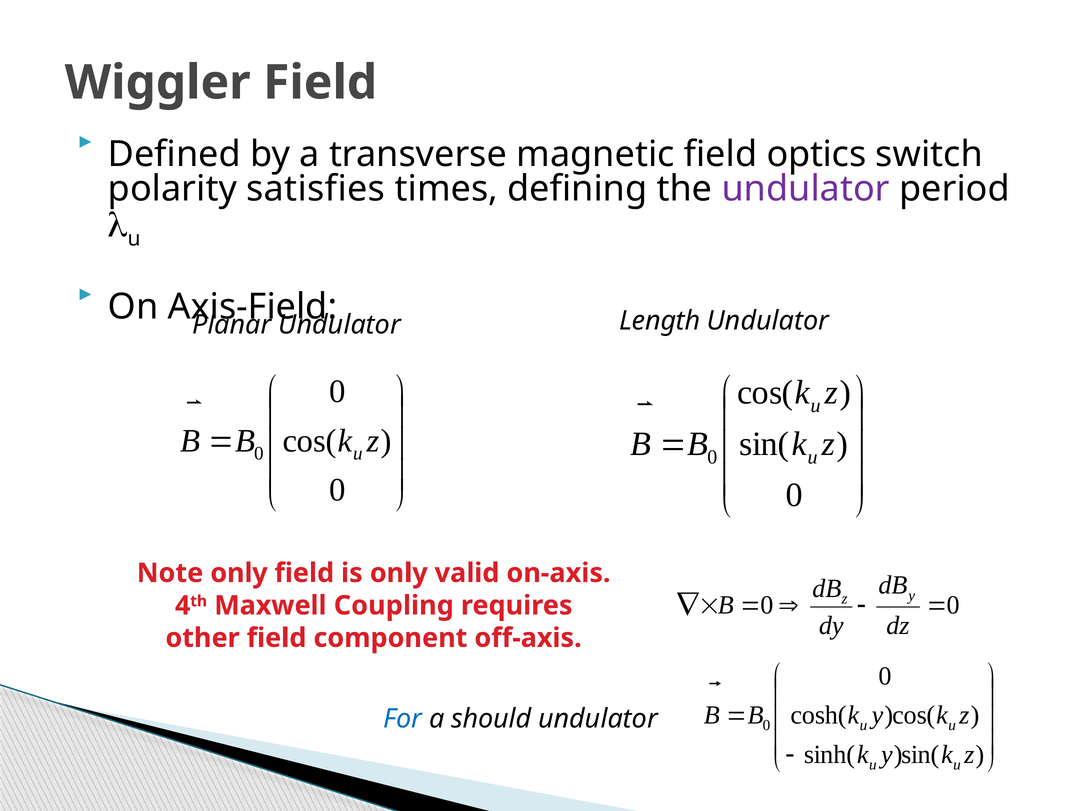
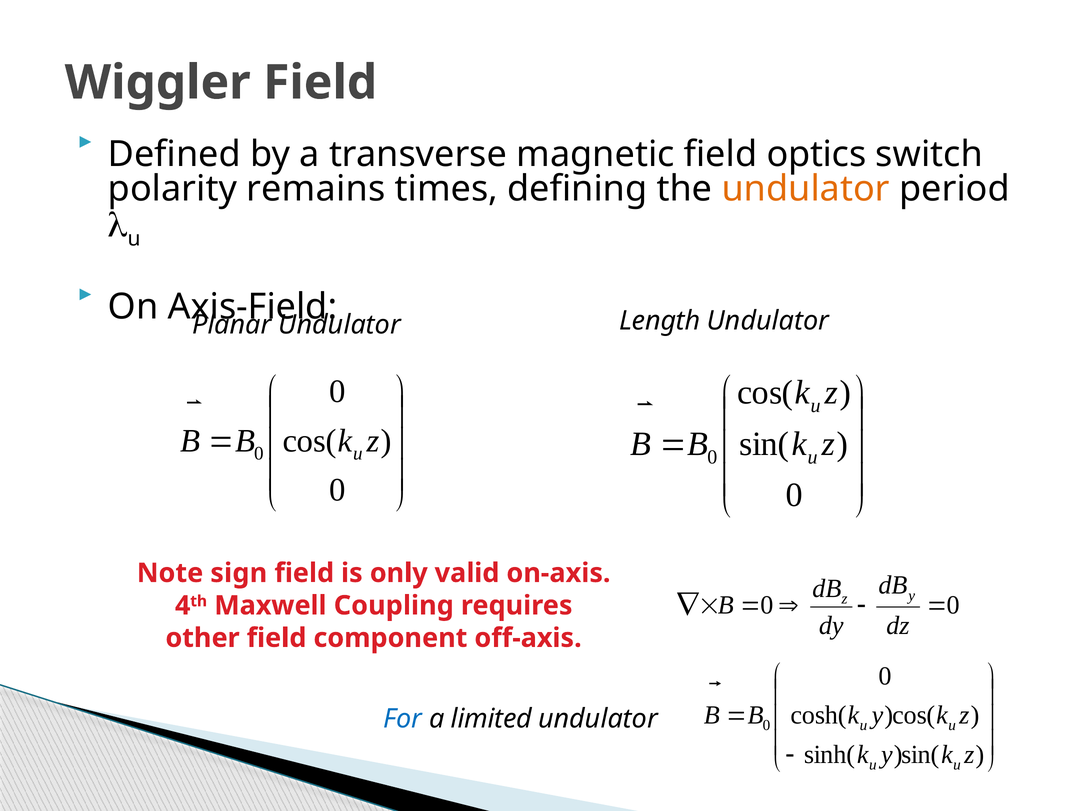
satisfies: satisfies -> remains (316, 189)
undulator colour: purple -> orange (806, 189)
Note only: only -> sign (239, 573)
should: should -> limited (491, 718)
